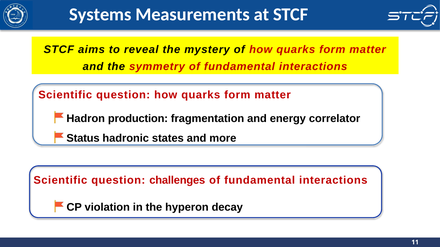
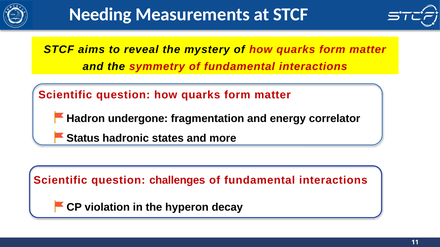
Systems: Systems -> Needing (100, 14)
production: production -> undergone (138, 119)
